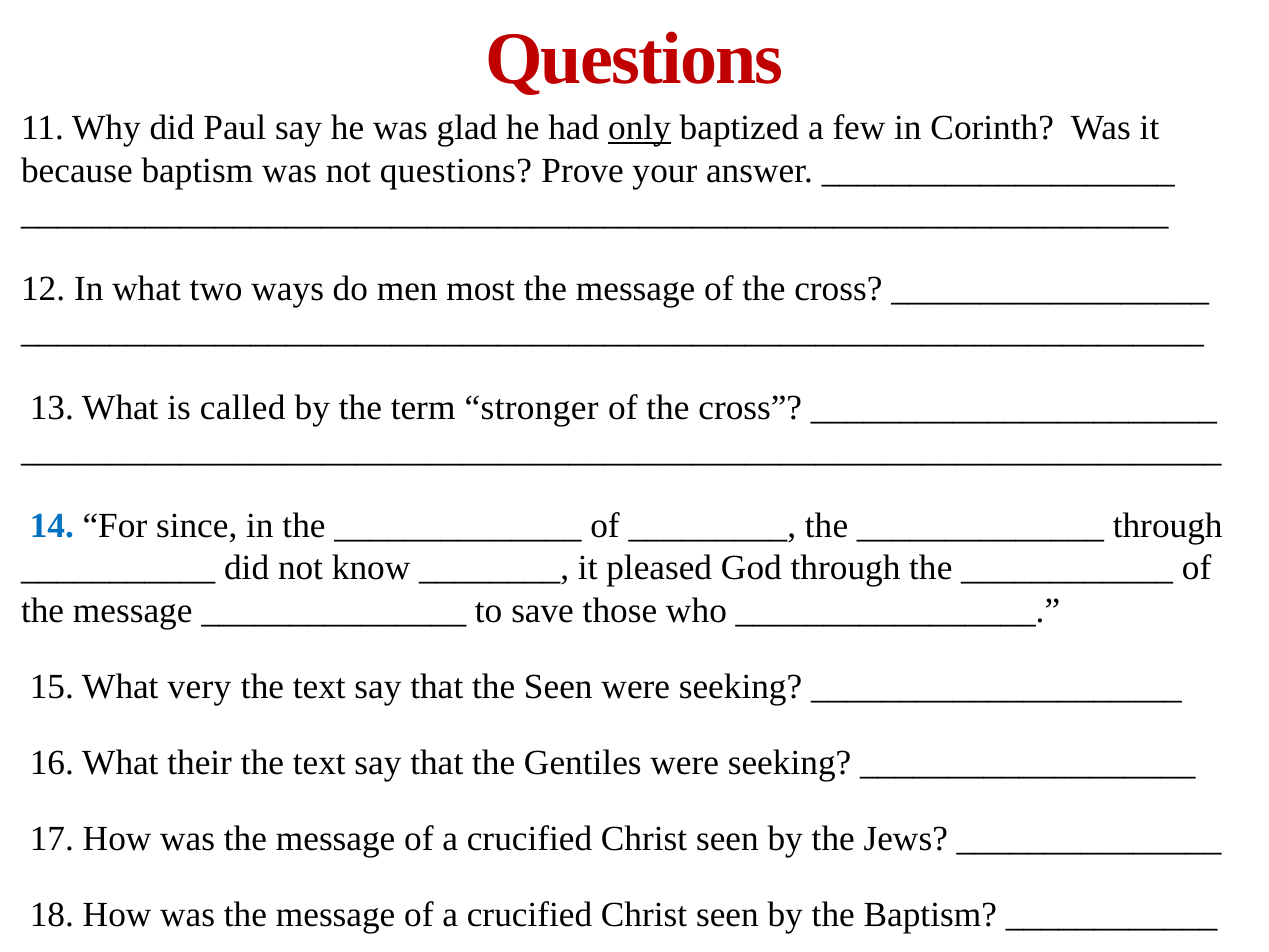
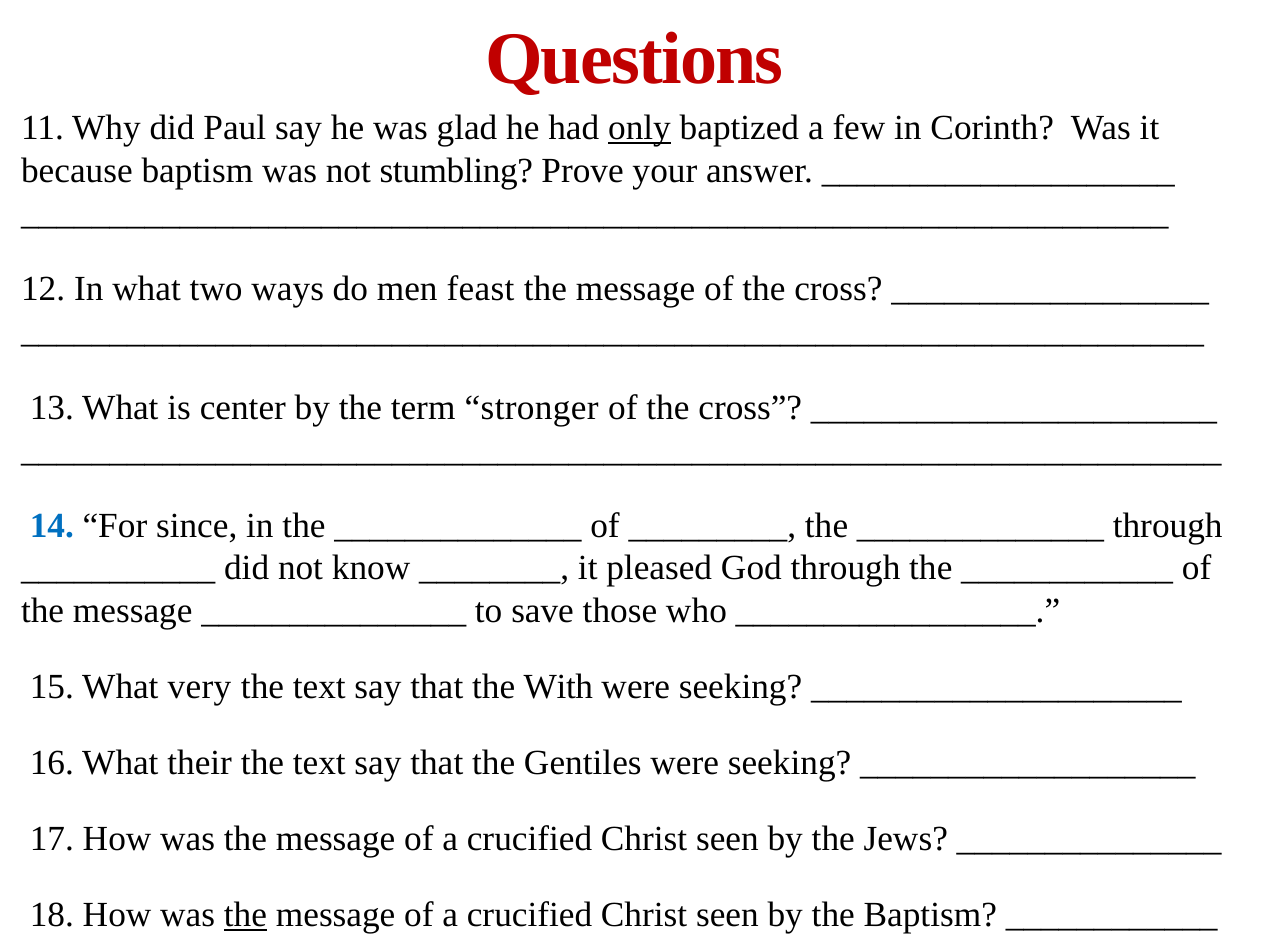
not questions: questions -> stumbling (456, 170)
most: most -> feast (481, 289)
called: called -> center (243, 407)
the Seen: Seen -> With (558, 687)
the underline: none -> present (245, 915)
